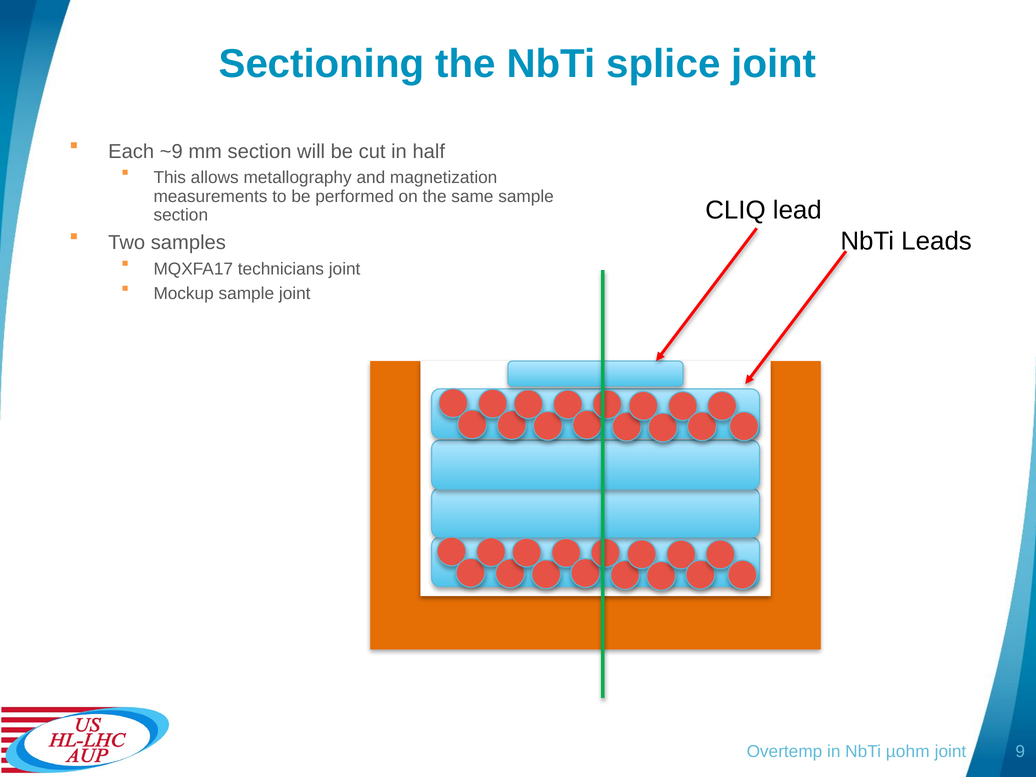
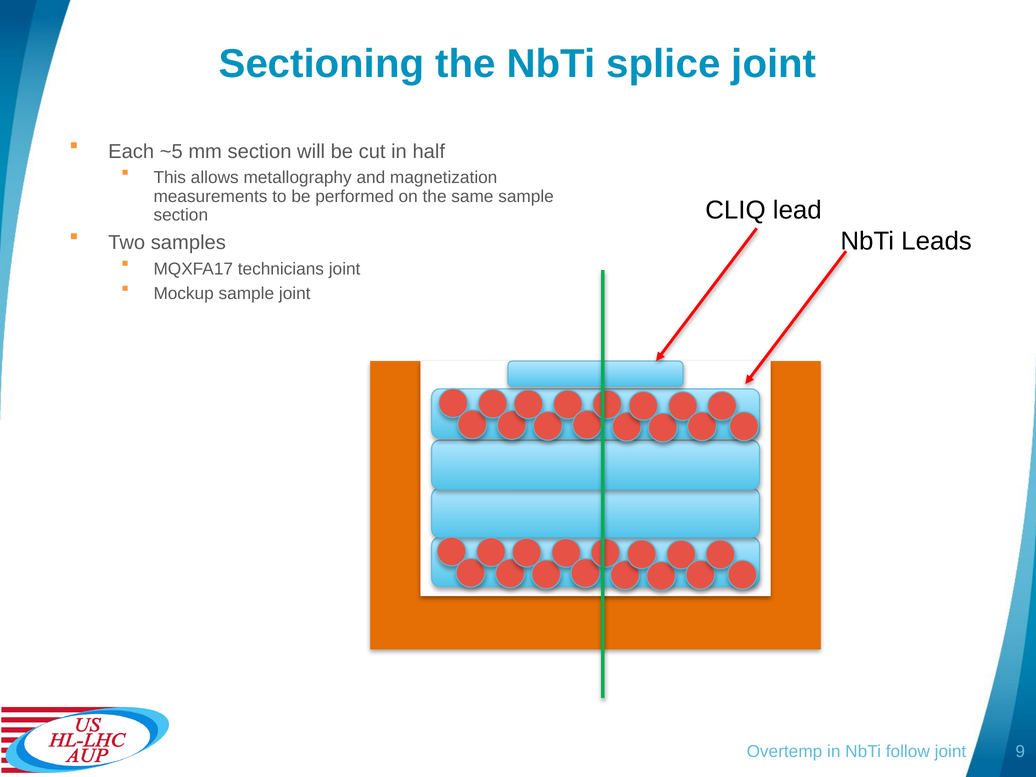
~9: ~9 -> ~5 (171, 152)
µohm: µohm -> follow (908, 752)
